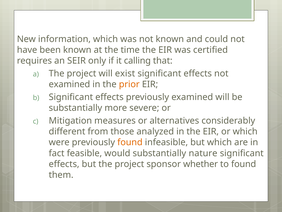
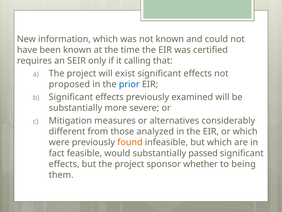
examined: examined -> proposed (69, 84)
prior colour: orange -> blue (129, 84)
nature: nature -> passed (203, 153)
to found: found -> being (244, 164)
